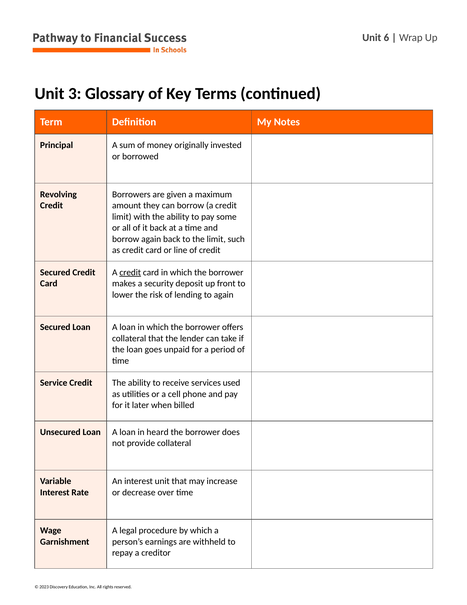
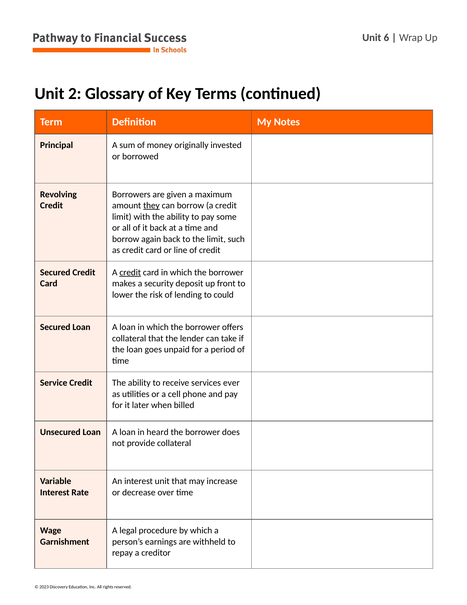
3: 3 -> 2 (75, 94)
they underline: none -> present (151, 205)
to again: again -> could (224, 294)
used: used -> ever (231, 383)
